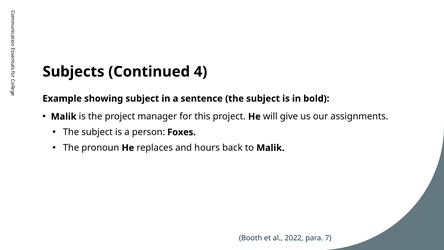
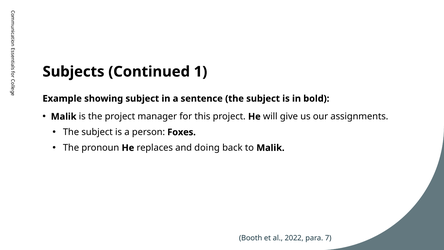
4: 4 -> 1 (201, 72)
hours: hours -> doing (207, 148)
